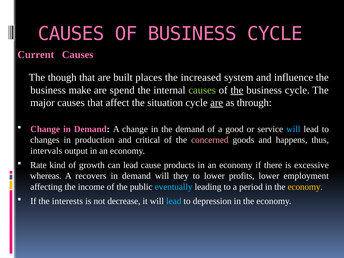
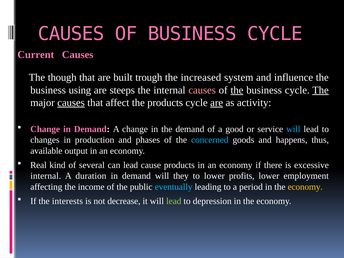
places: places -> trough (149, 77)
make: make -> using (80, 90)
spend: spend -> steeps (122, 90)
causes colour: light green -> pink (202, 90)
The underline: none -> present (321, 90)
causes underline: none -> present (71, 103)
the situation: situation -> products (165, 103)
through: through -> activity (254, 103)
critical: critical -> phases (148, 140)
concerned colour: pink -> light blue (210, 140)
intervals: intervals -> available (46, 151)
Rate: Rate -> Real (38, 165)
growth: growth -> several (92, 165)
whereas: whereas -> internal (46, 176)
recovers: recovers -> duration (91, 176)
lead colour: light blue -> light green (174, 201)
